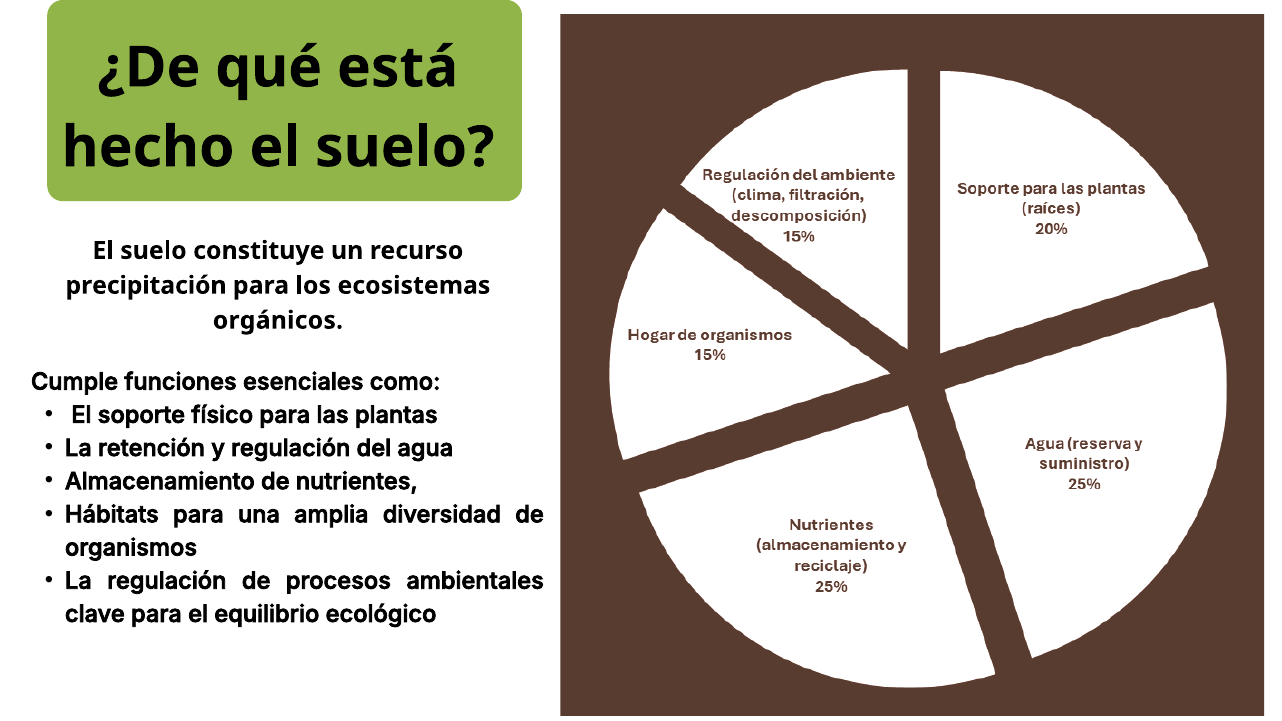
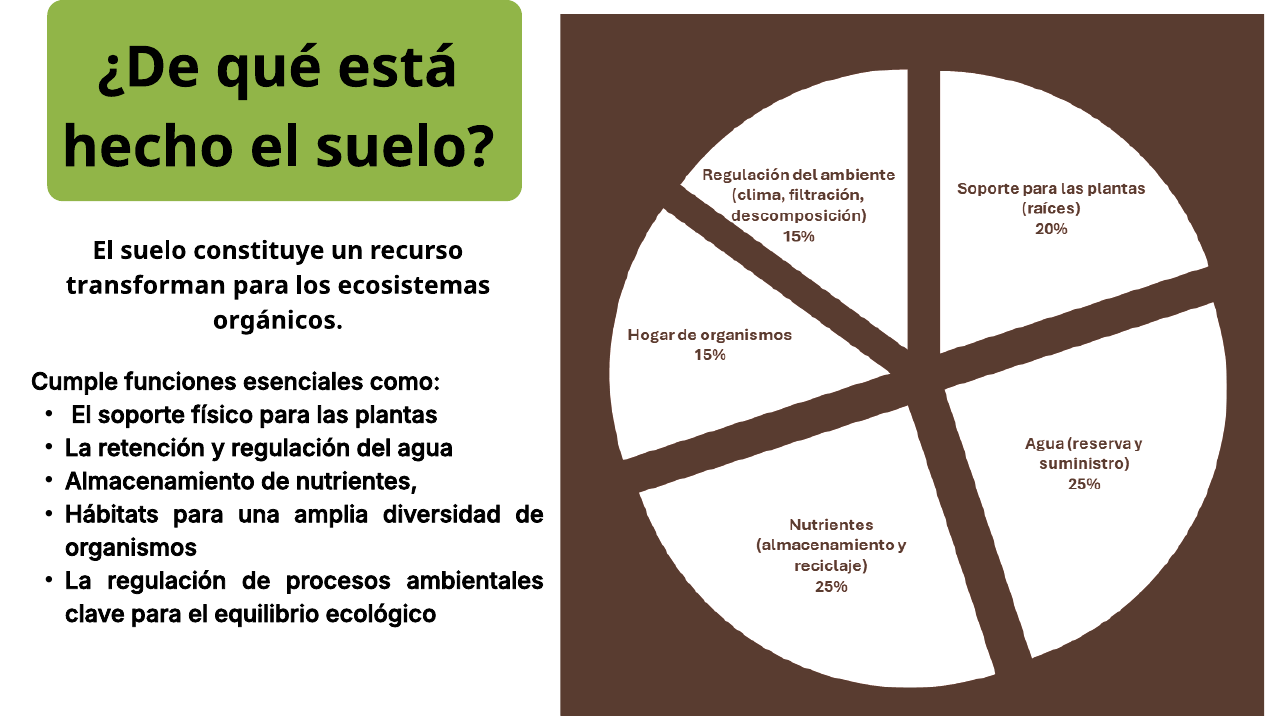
precipitación: precipitación -> transforman (146, 286)
